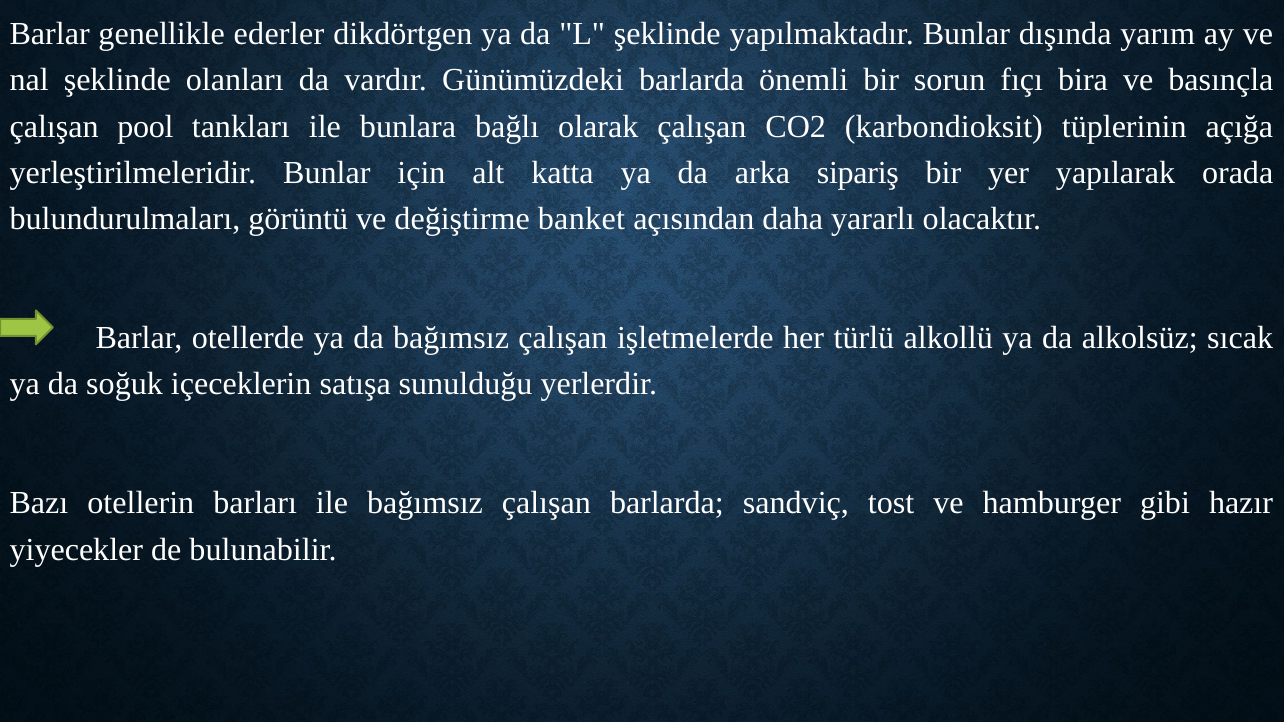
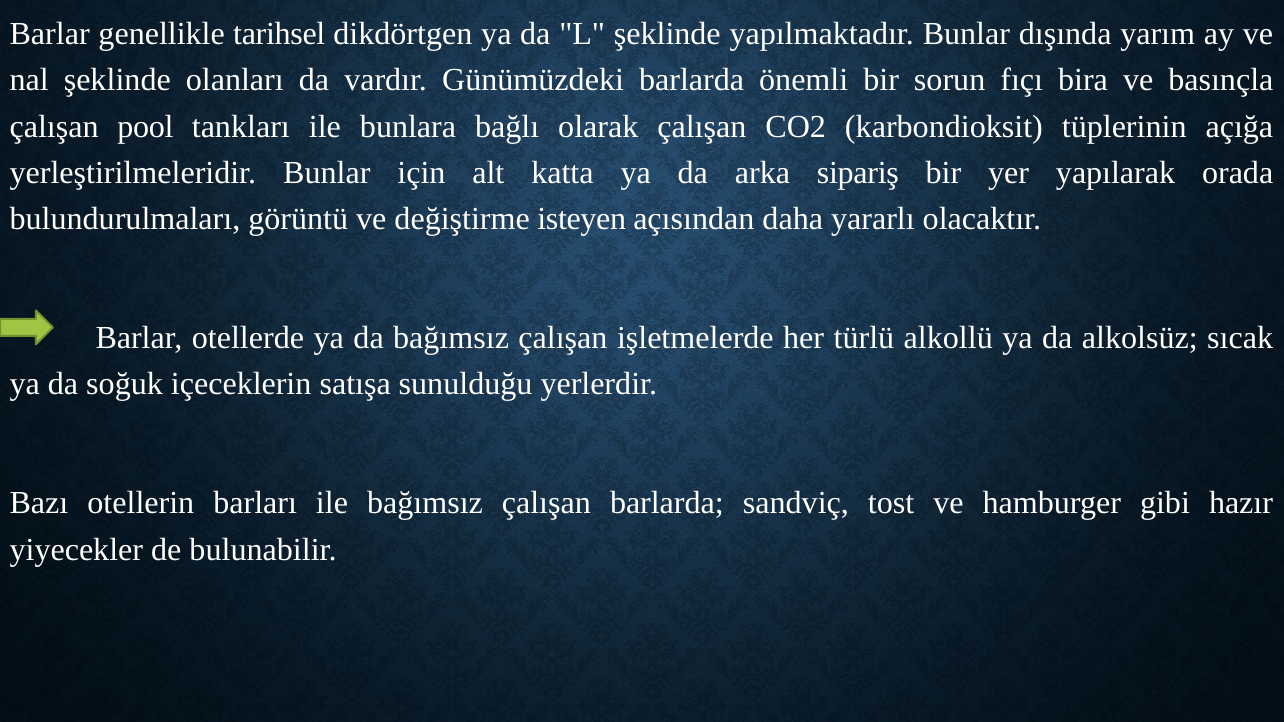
ederler: ederler -> tarihsel (279, 34)
banket: banket -> isteyen (582, 219)
